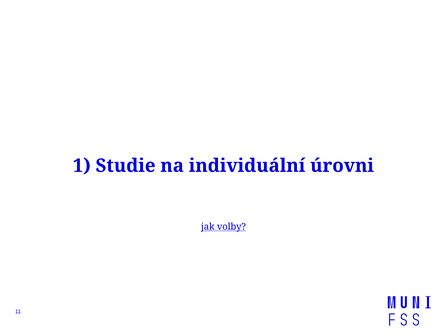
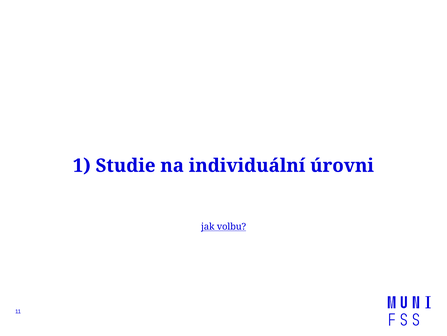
volby: volby -> volbu (231, 226)
